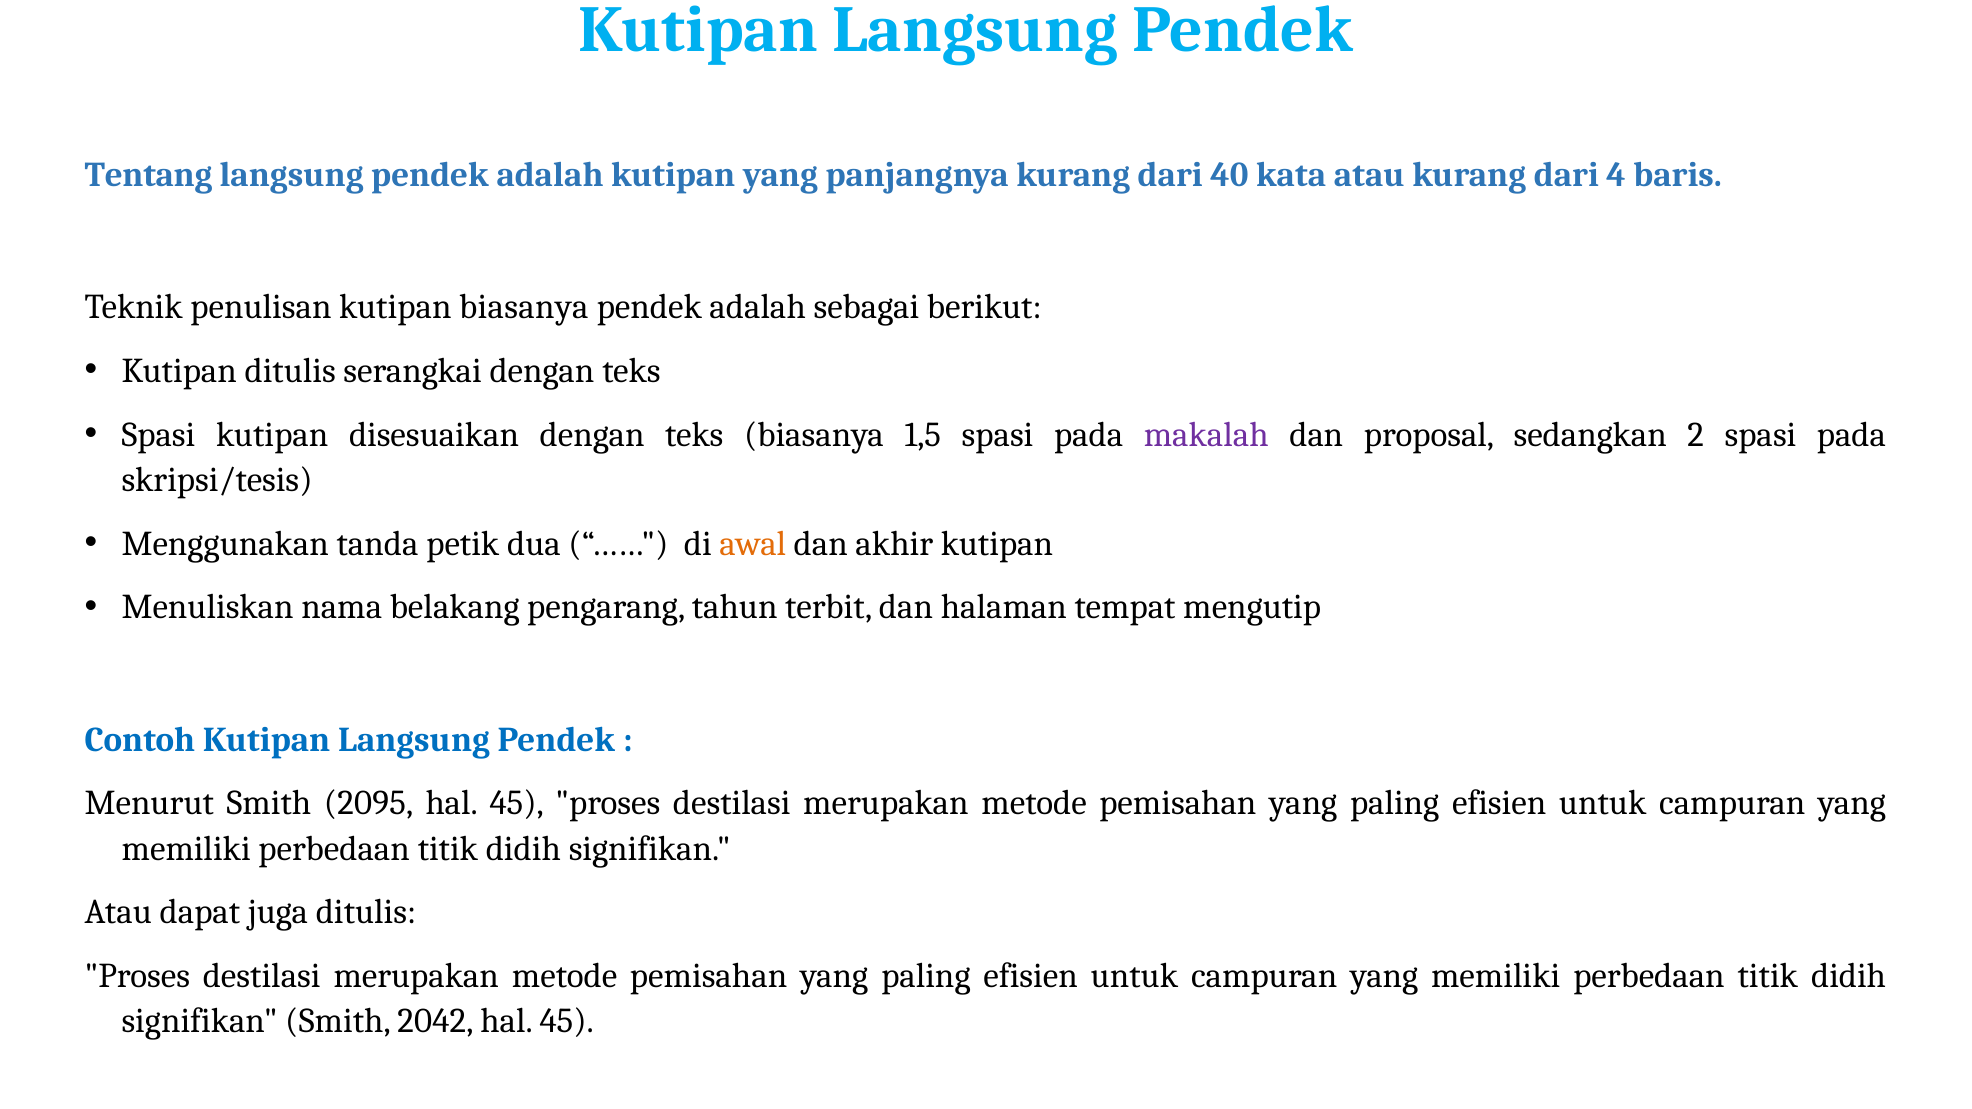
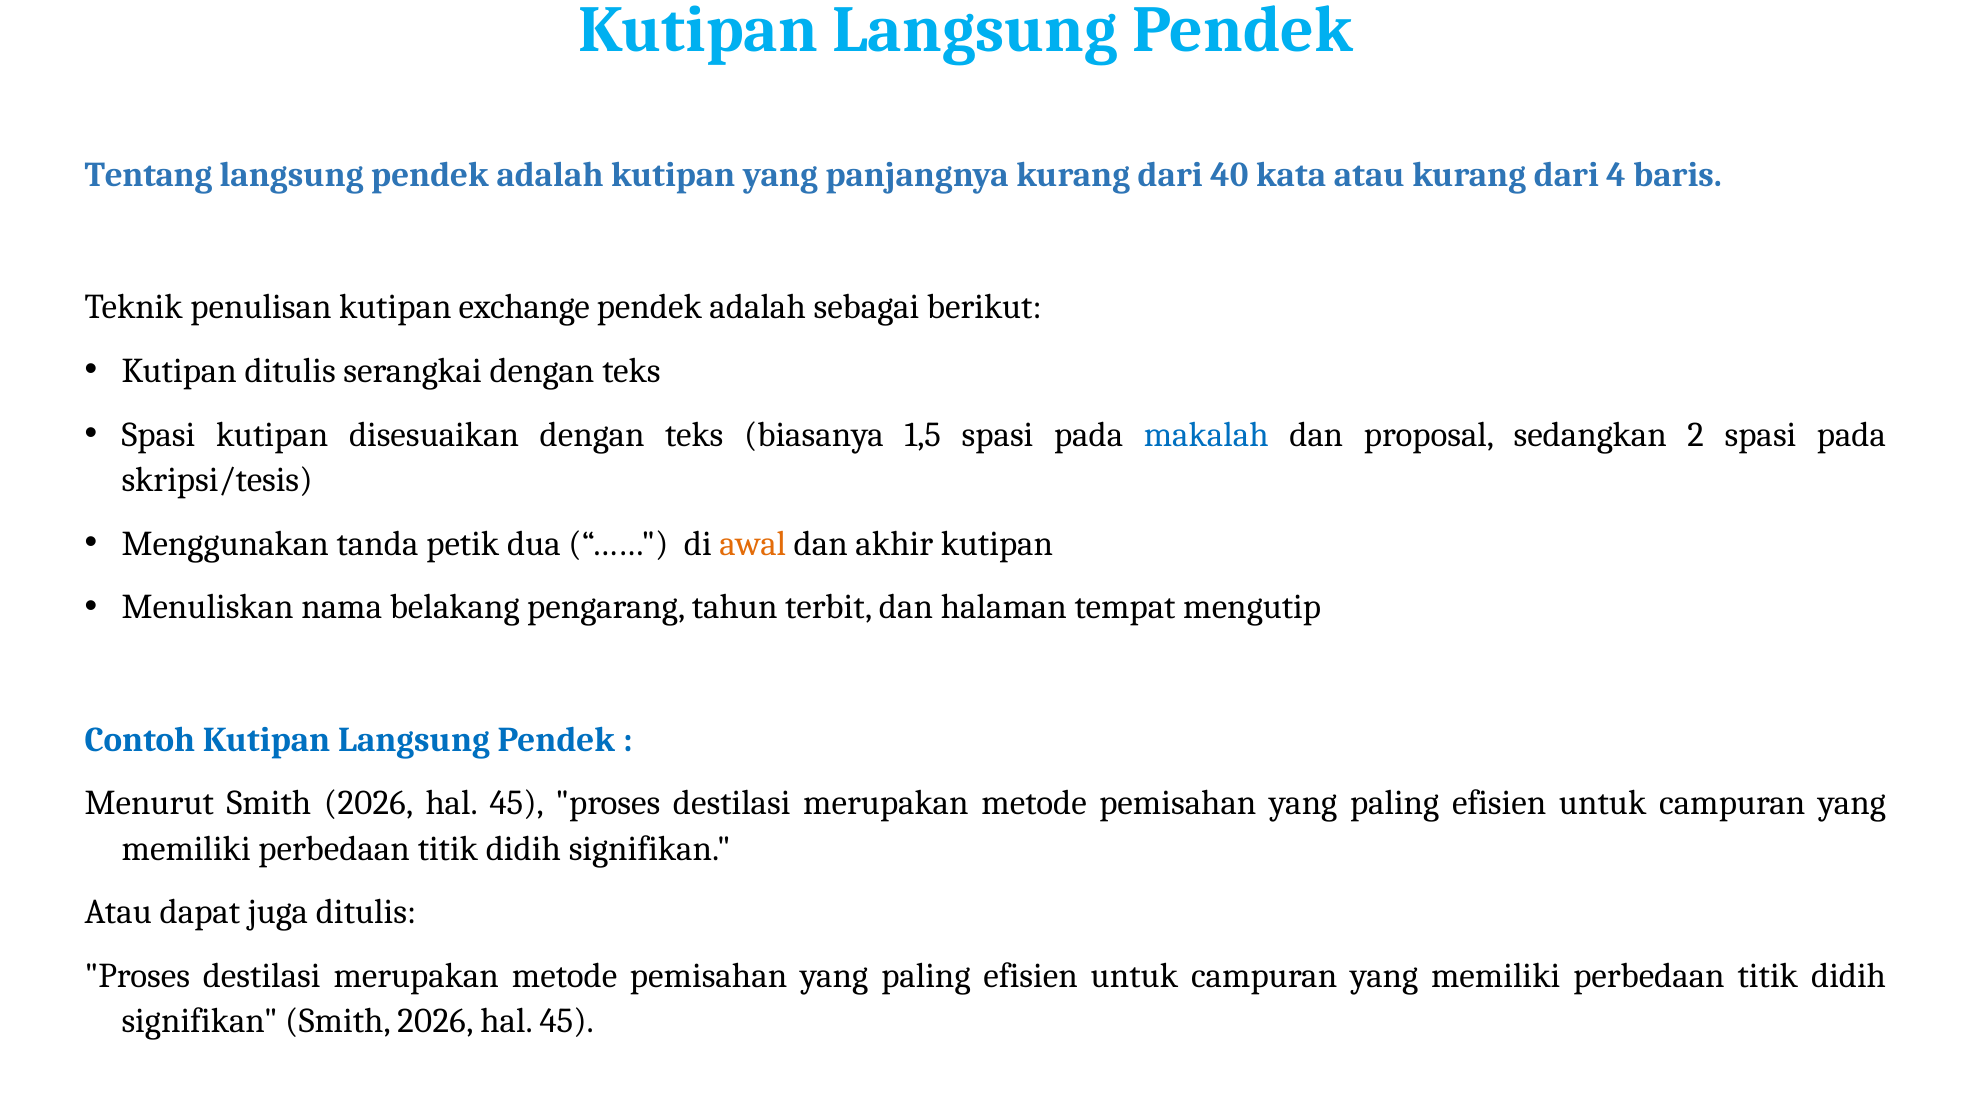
kutipan biasanya: biasanya -> exchange (524, 307)
makalah colour: purple -> blue (1206, 435)
Menurut Smith 2095: 2095 -> 2026 (369, 804)
signifikan Smith 2042: 2042 -> 2026 (435, 1021)
